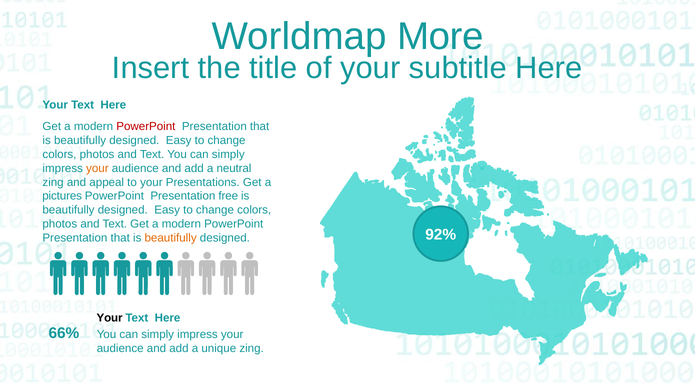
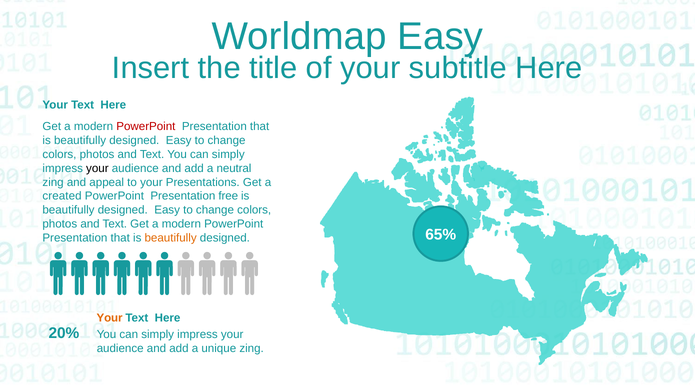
Worldmap More: More -> Easy (440, 36)
your colour: orange -> black (97, 168)
pictures: pictures -> created (62, 196)
92%: 92% -> 65% (441, 235)
Your colour: black -> orange (110, 318)
66%: 66% -> 20% (64, 333)
